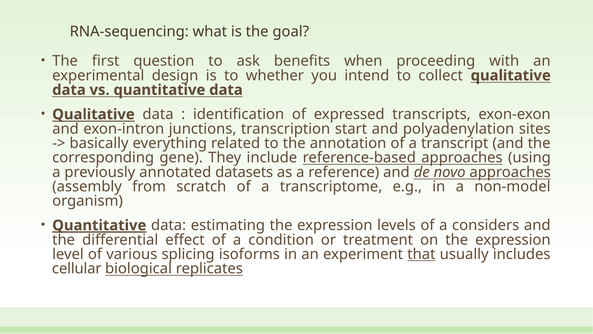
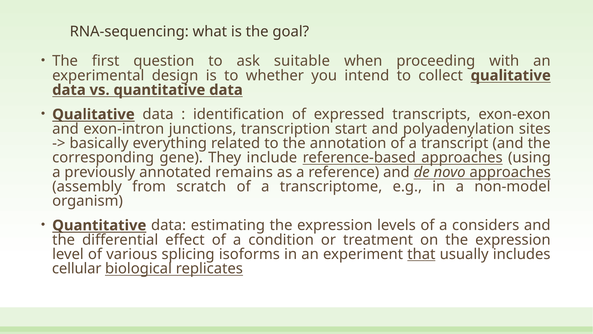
benefits: benefits -> suitable (302, 61)
datasets: datasets -> remains (244, 172)
Quantitative underline: present -> none (99, 225)
